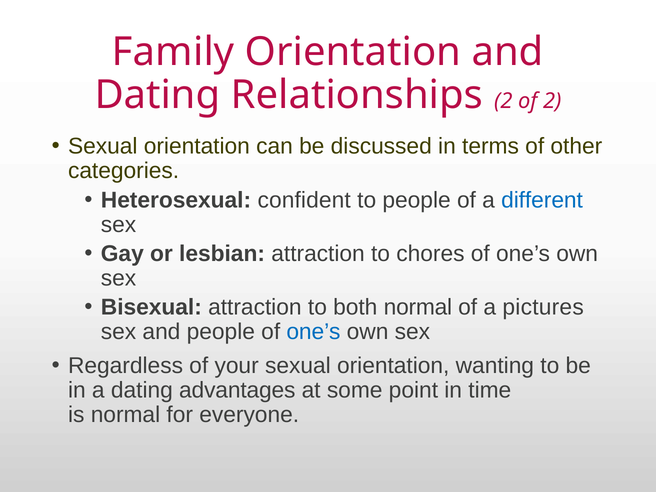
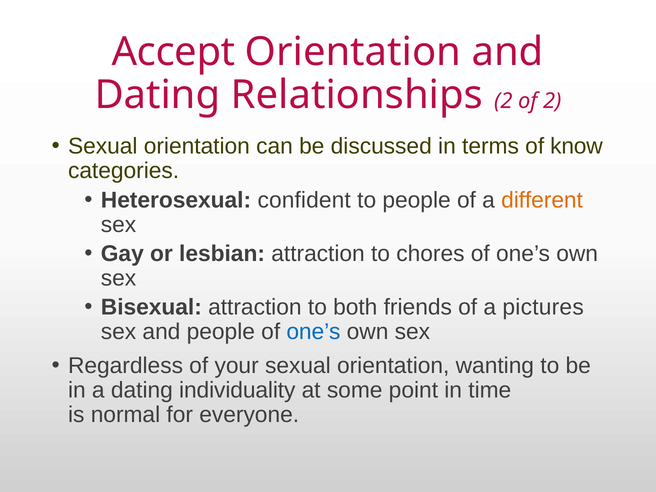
Family: Family -> Accept (173, 52)
other: other -> know (576, 146)
different colour: blue -> orange (542, 200)
both normal: normal -> friends (418, 307)
advantages: advantages -> individuality (237, 390)
